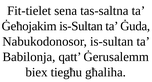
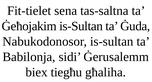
qatt: qatt -> sidi (70, 57)
